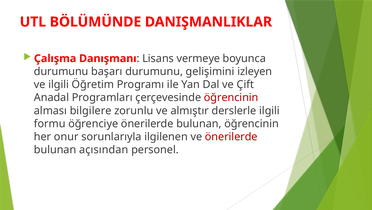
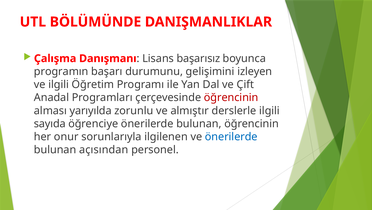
vermeye: vermeye -> başarısız (198, 58)
durumunu: durumunu -> programın (61, 71)
bilgilere: bilgilere -> yarıyılda (91, 110)
formu: formu -> sayıda (50, 123)
önerilerde colour: red -> blue (231, 136)
